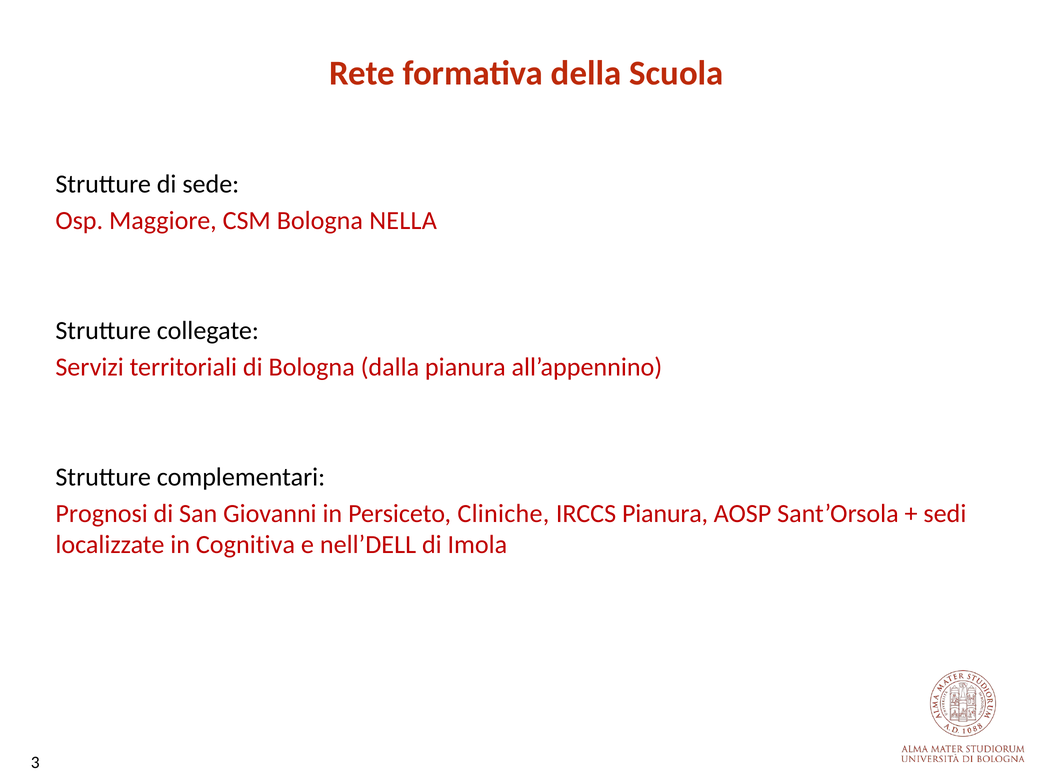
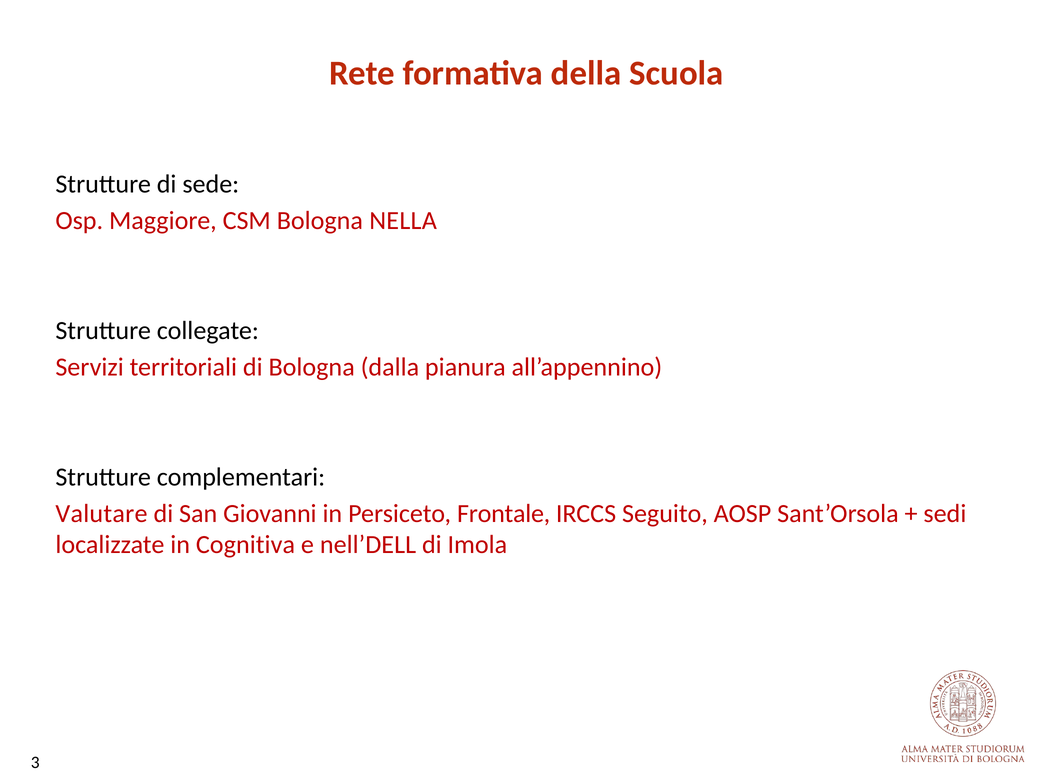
Prognosi: Prognosi -> Valutare (101, 513)
Cliniche: Cliniche -> Frontale (504, 513)
IRCCS Pianura: Pianura -> Seguito (665, 513)
